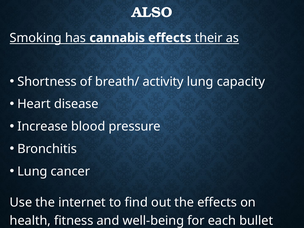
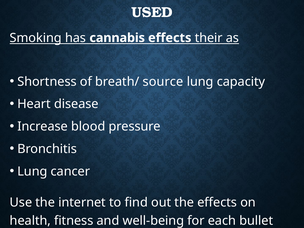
ALSO: ALSO -> USED (152, 12)
activity: activity -> source (163, 82)
